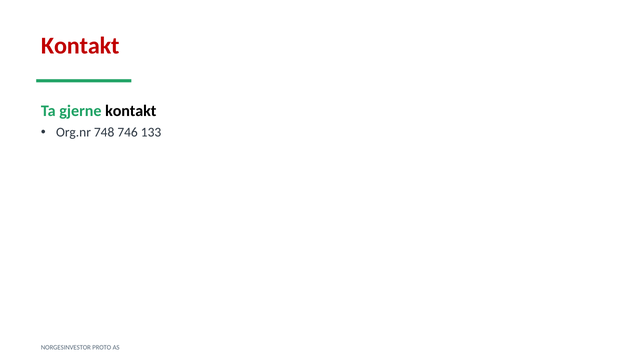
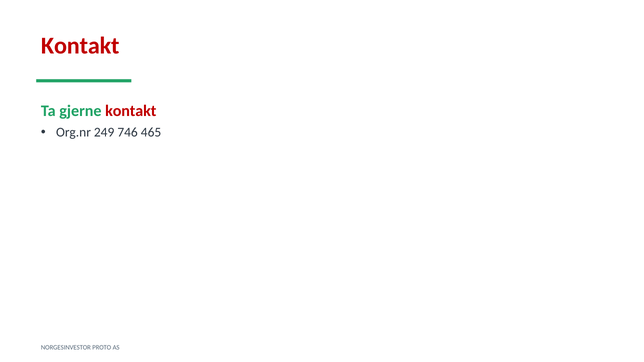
kontakt colour: black -> red (131, 111)
748: 748 -> 249 (104, 132)
133: 133 -> 465 (151, 132)
